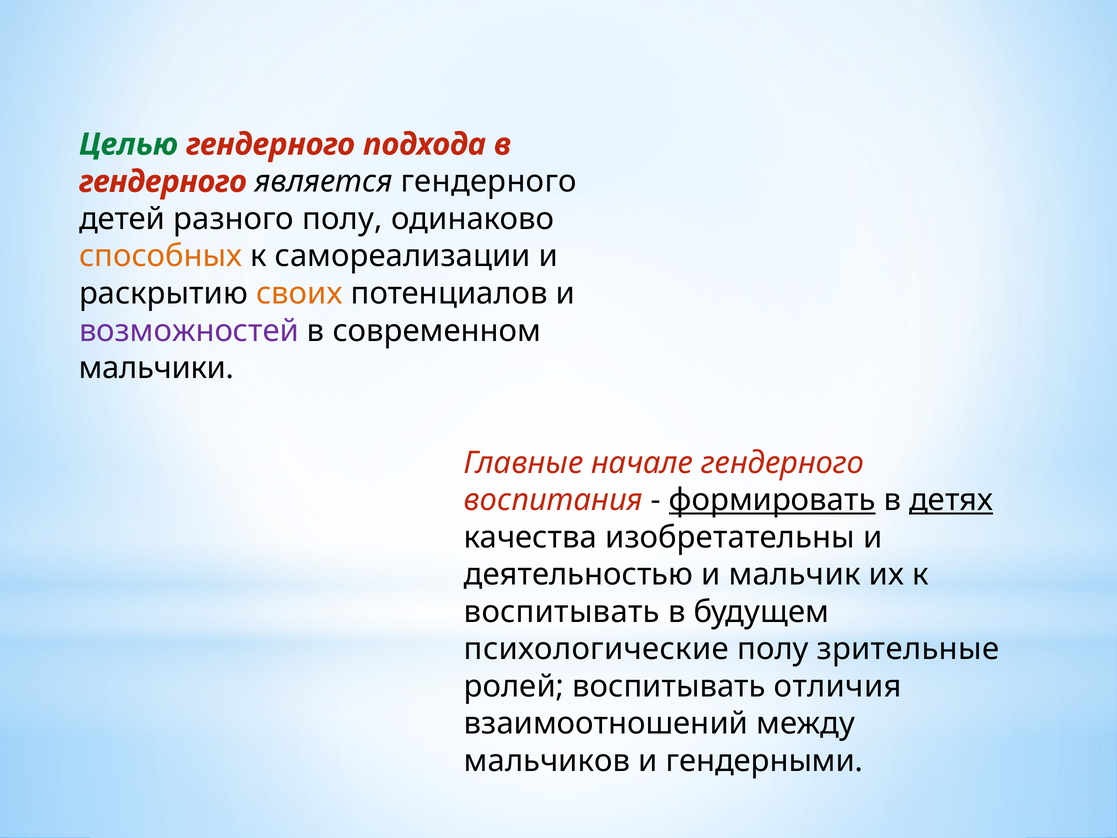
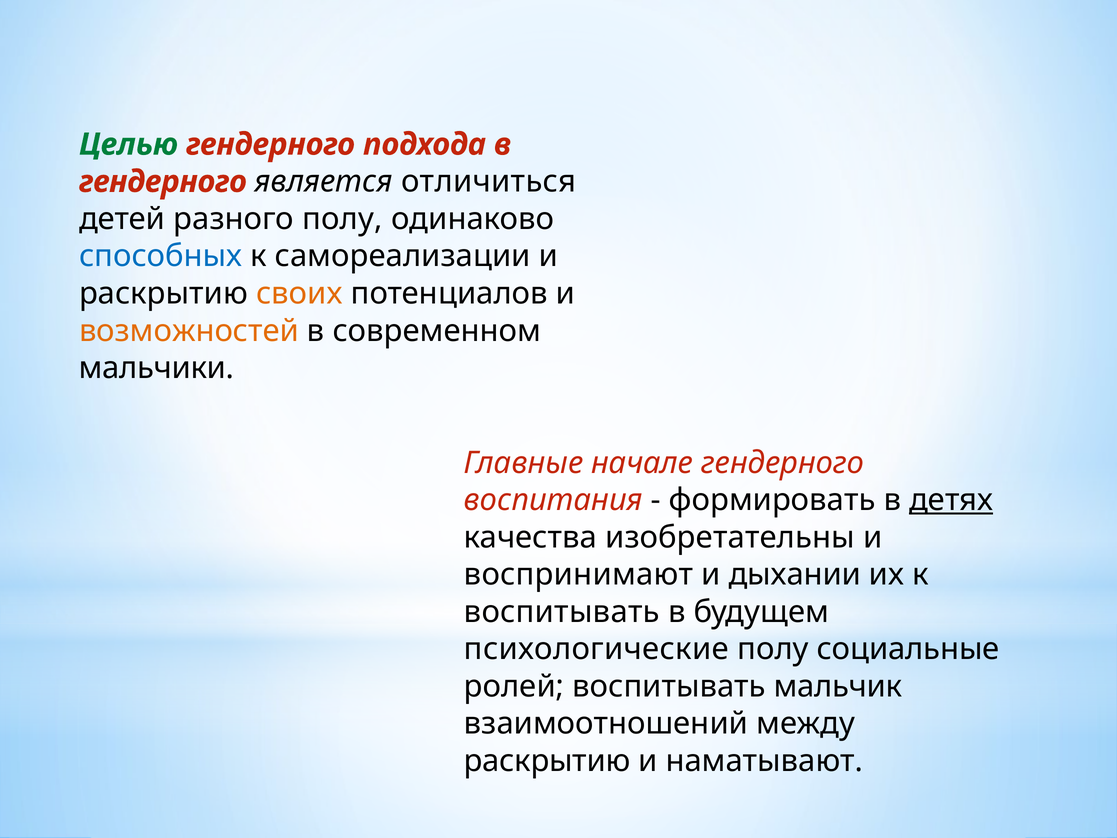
является гендерного: гендерного -> отличиться (489, 182)
способных colour: orange -> blue (161, 256)
возможностей colour: purple -> orange (189, 331)
формировать underline: present -> none (772, 500)
деятельностью: деятельностью -> воспринимают (578, 575)
мальчик: мальчик -> дыхании (795, 575)
зрительные: зрительные -> социальные (908, 649)
отличия: отличия -> мальчик (838, 686)
мальчиков: мальчиков -> раскрытию (547, 761)
гендерными: гендерными -> наматывают (764, 761)
